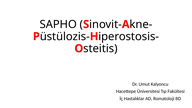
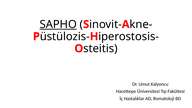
SAPHO underline: none -> present (58, 24)
